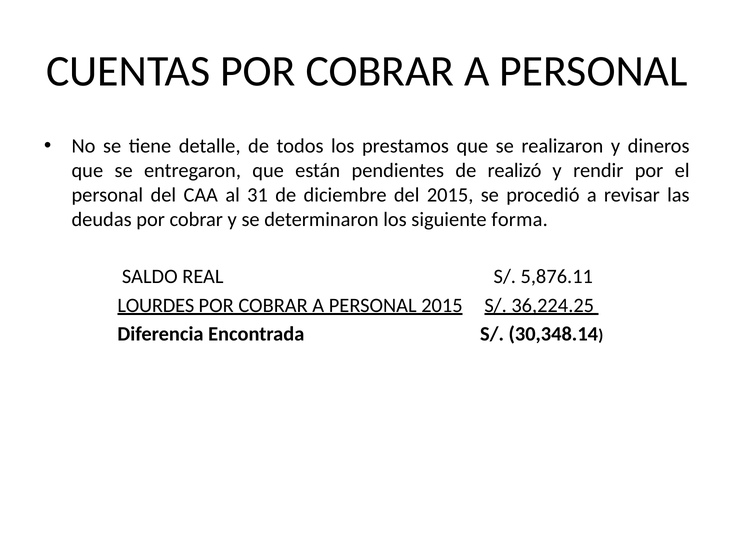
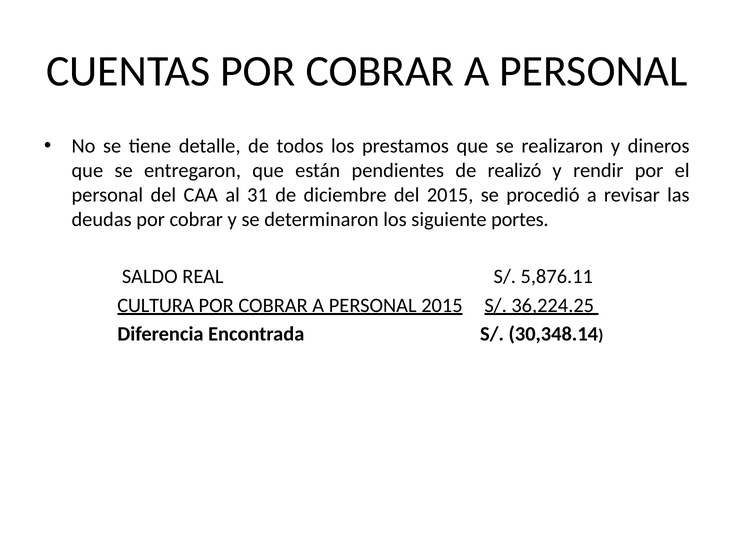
forma: forma -> portes (520, 219)
LOURDES: LOURDES -> CULTURA (156, 305)
